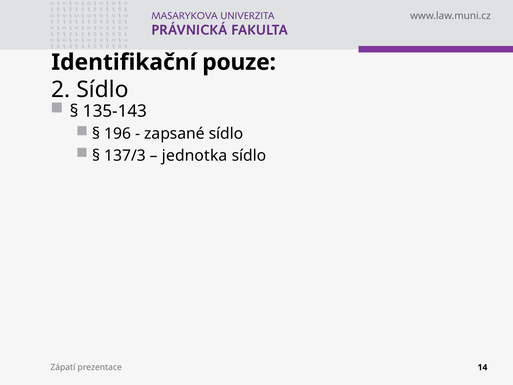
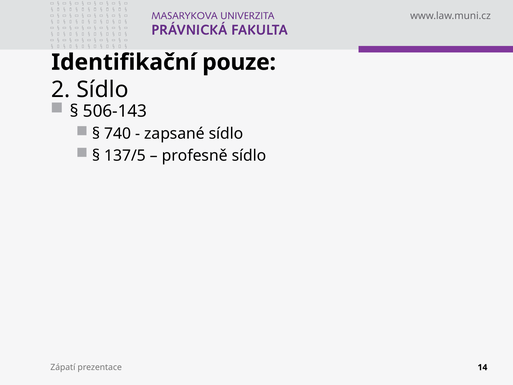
135-143: 135-143 -> 506-143 (115, 111)
196: 196 -> 740 (118, 134)
137/3: 137/3 -> 137/5 (125, 156)
jednotka: jednotka -> profesně (195, 156)
